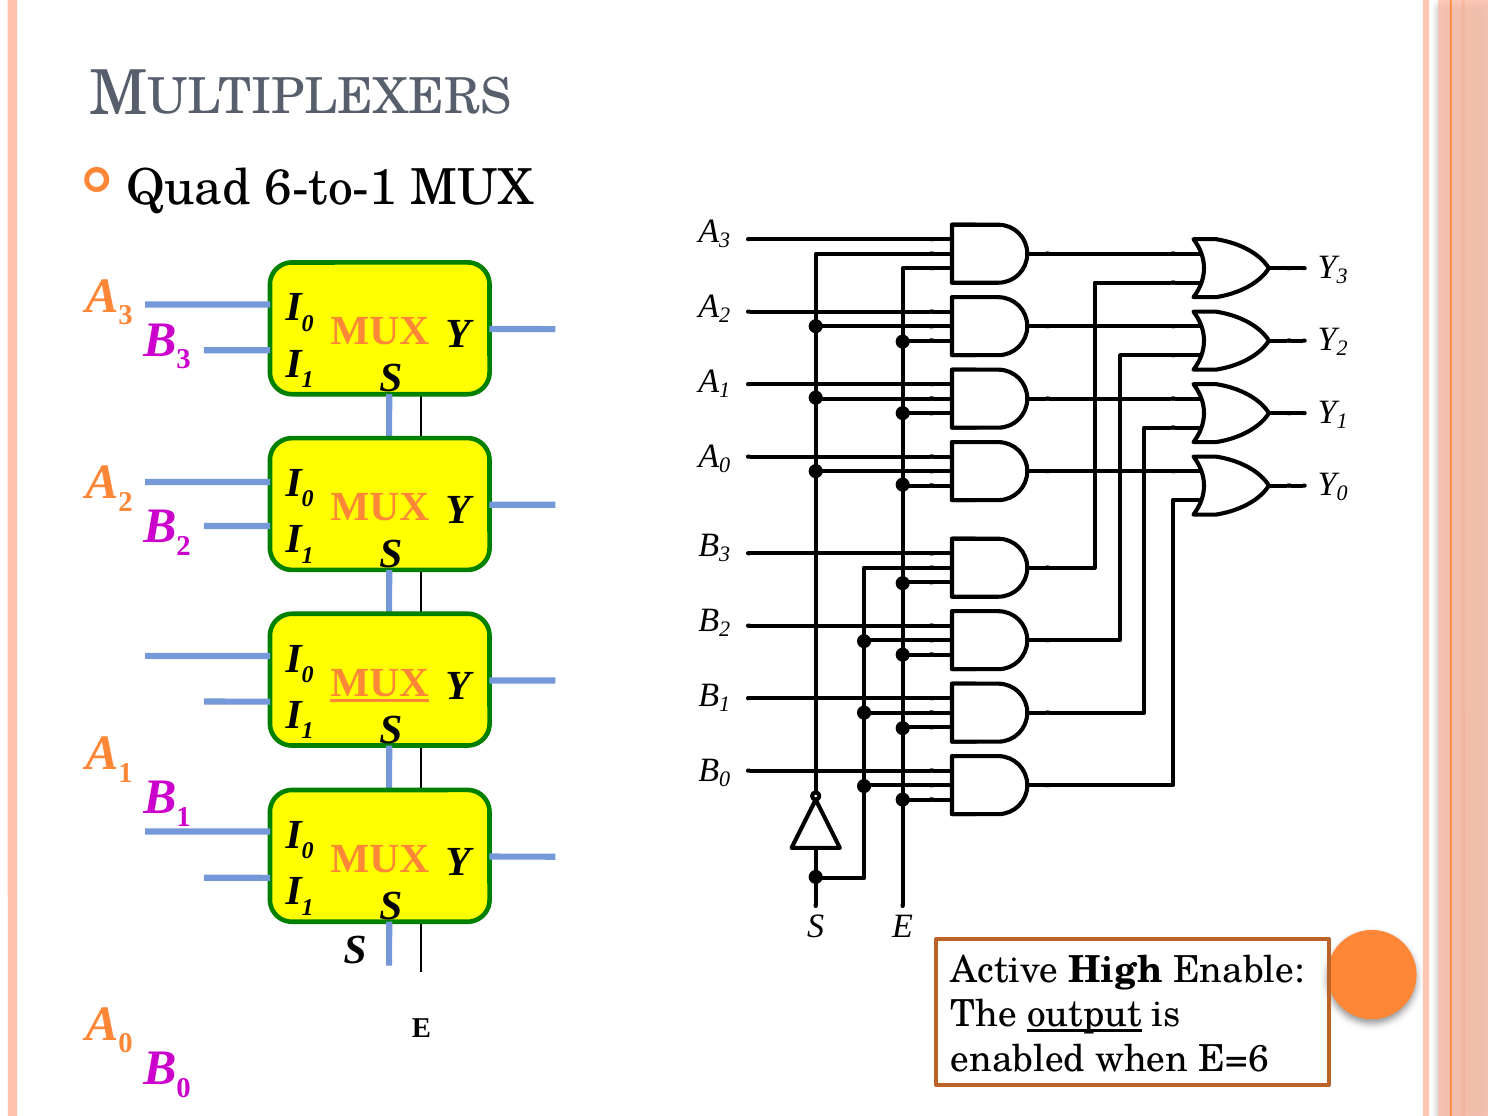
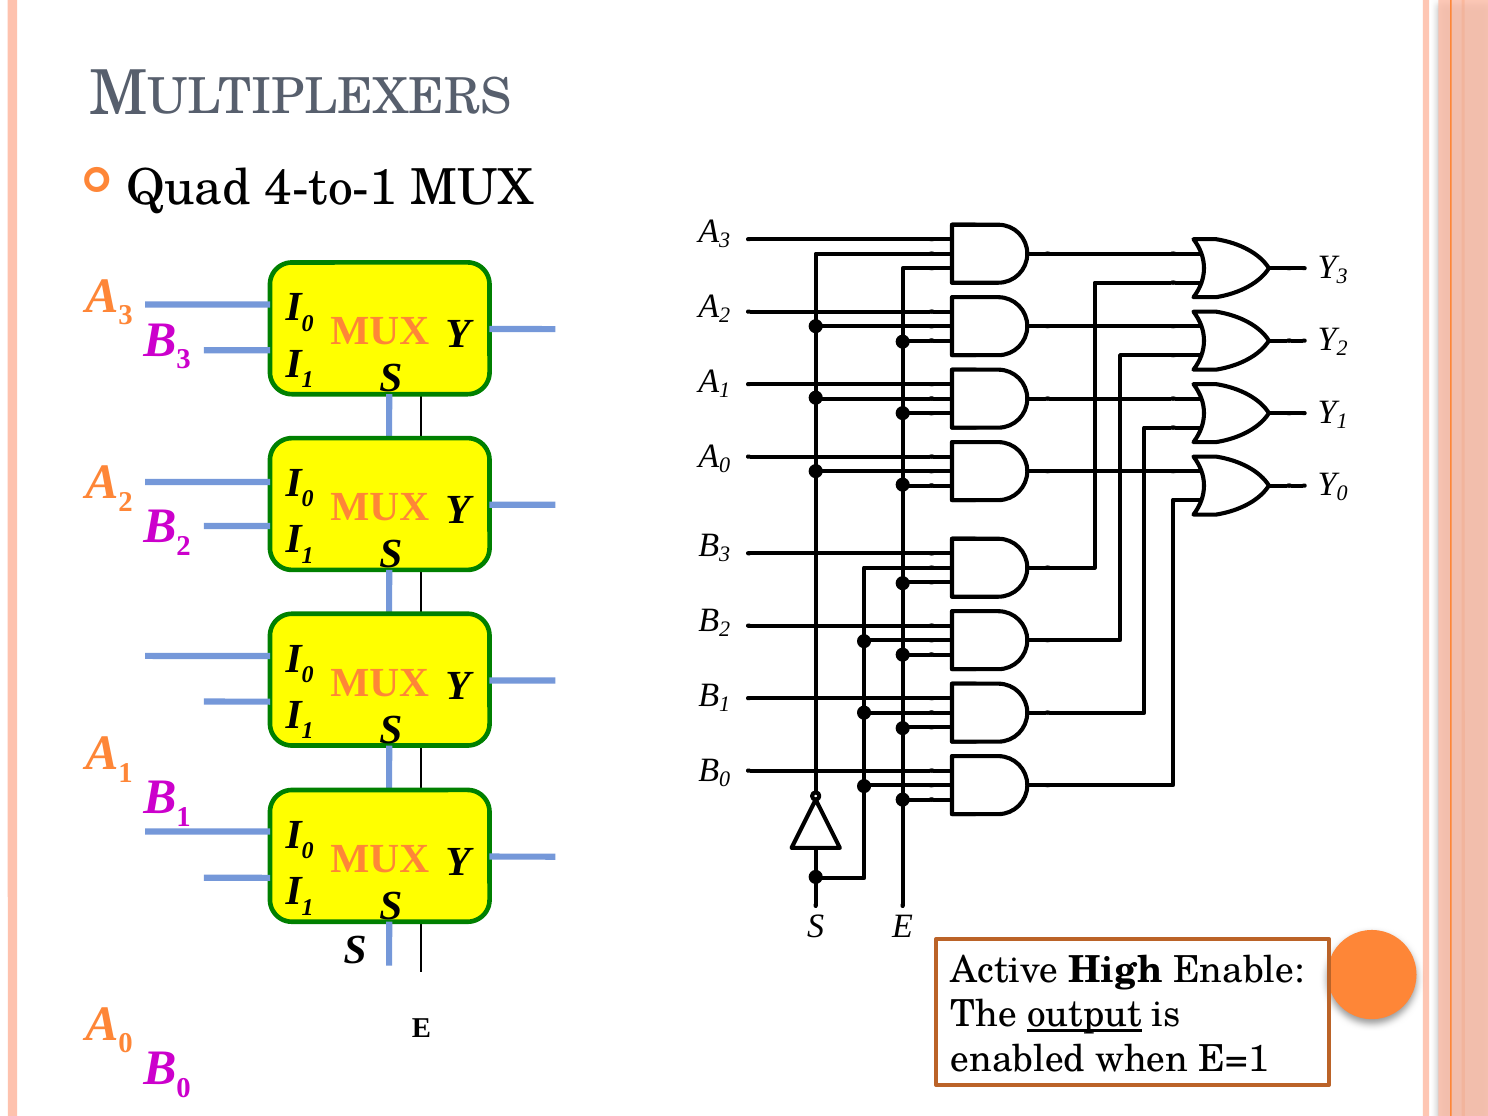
6-to-1: 6-to-1 -> 4-to-1 (331, 188)
MUX underline: present -> none (380, 682)
E=6: E=6 -> E=1 (1234, 1059)
